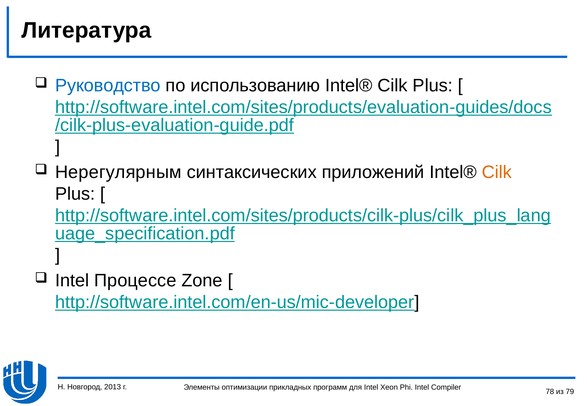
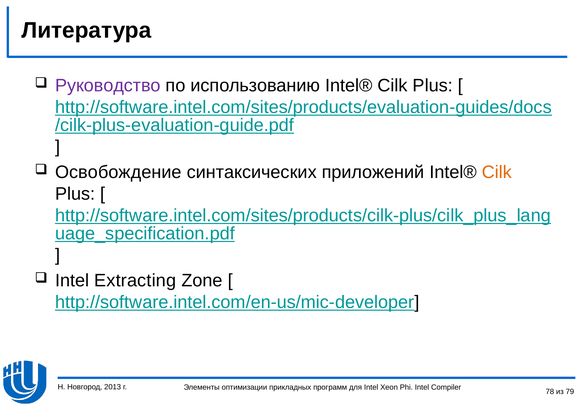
Руководство colour: blue -> purple (108, 86)
Нерегулярным: Нерегулярным -> Освобождение (118, 172)
Процессе: Процессе -> Extracting (135, 281)
